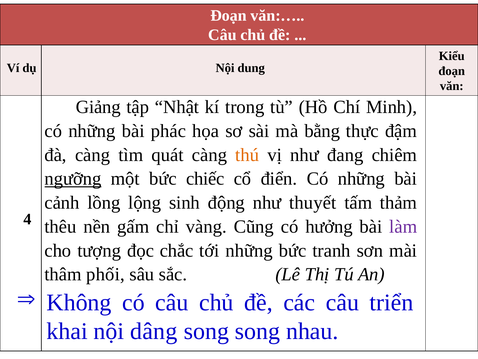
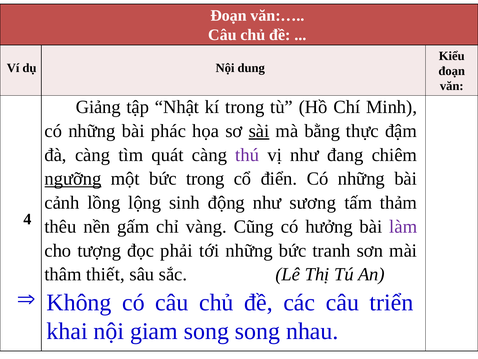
sài underline: none -> present (259, 131)
thú colour: orange -> purple (247, 155)
bức chiếc: chiếc -> trong (205, 179)
thuyết: thuyết -> sương (313, 202)
chắc: chắc -> phải (176, 250)
phối: phối -> thiết (105, 274)
dâng: dâng -> giam (154, 331)
